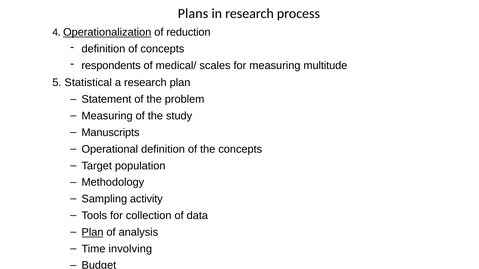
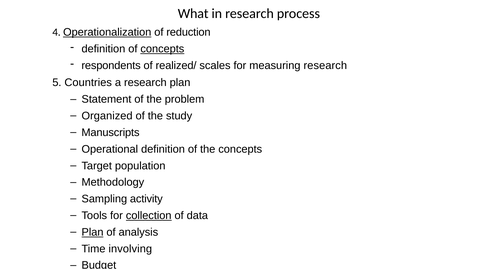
Plans: Plans -> What (193, 14)
concepts underline: none -> present (162, 49)
medical/: medical/ -> realized/ (176, 66)
measuring multitude: multitude -> research (325, 66)
Statistical: Statistical -> Countries (88, 83)
Measuring: Measuring -> Organized (107, 116)
collection underline: none -> present (149, 216)
